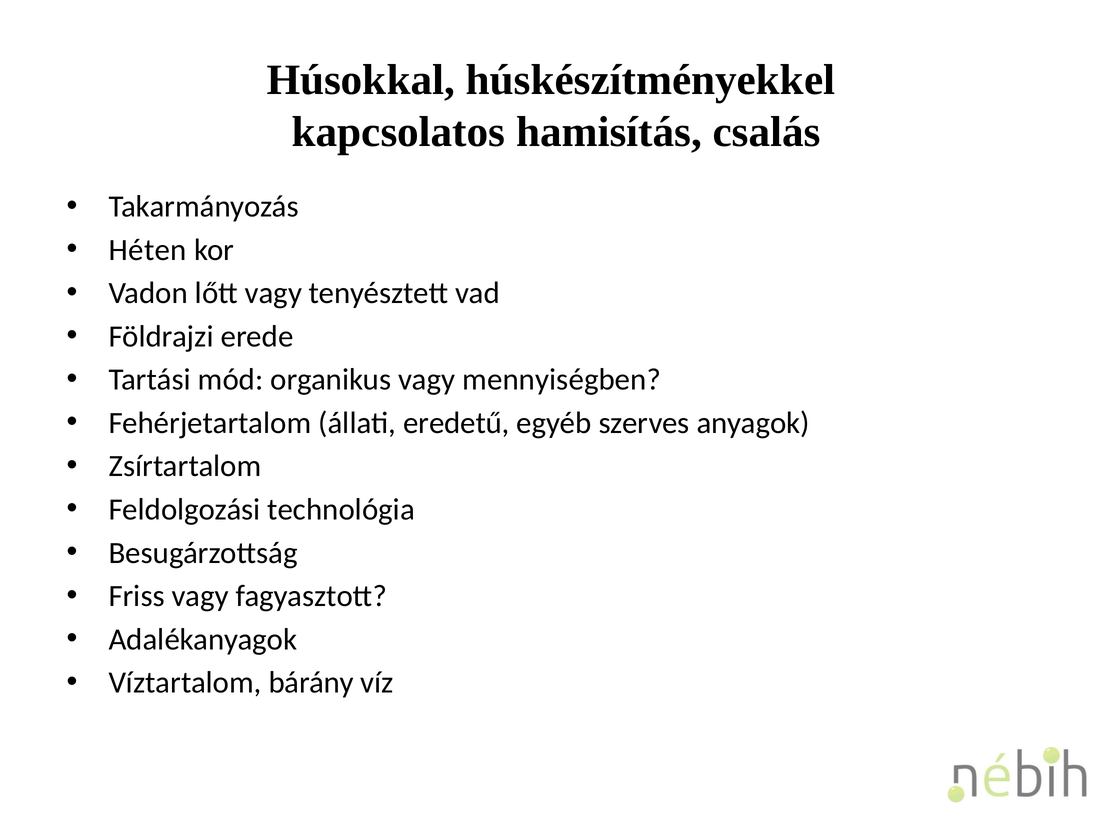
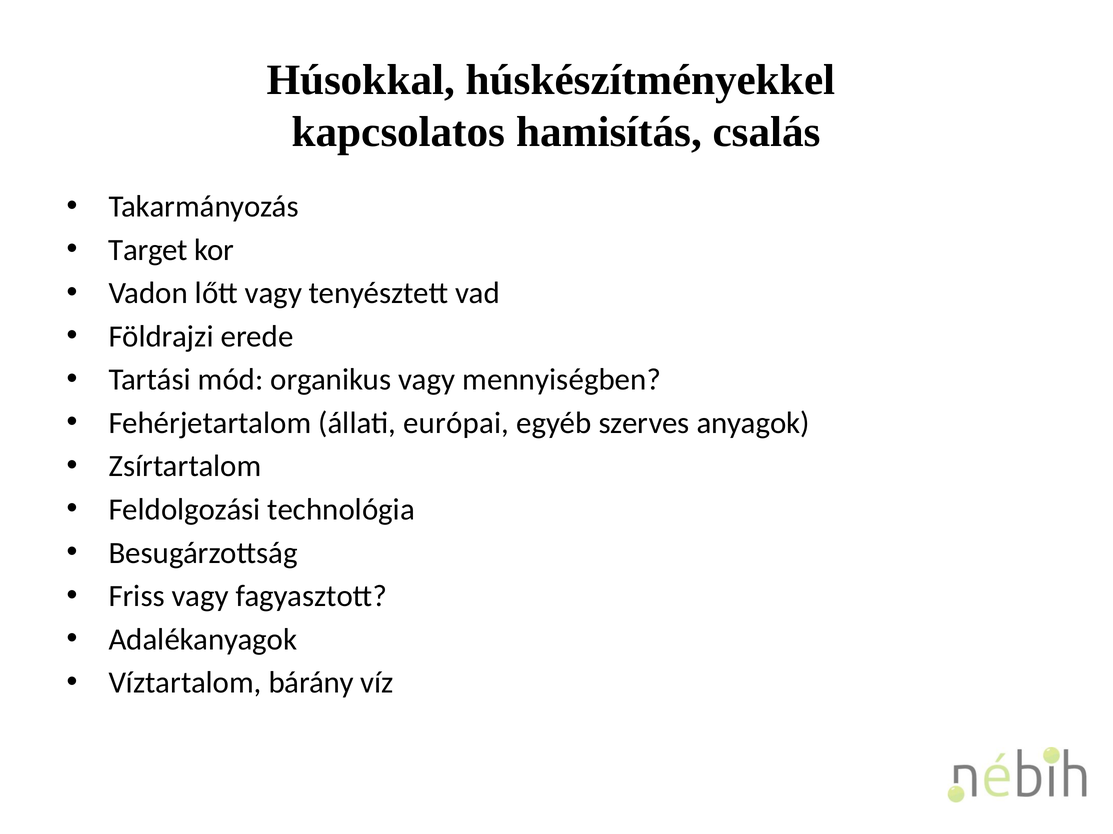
Héten: Héten -> Target (148, 250)
eredetű: eredetű -> európai (456, 423)
